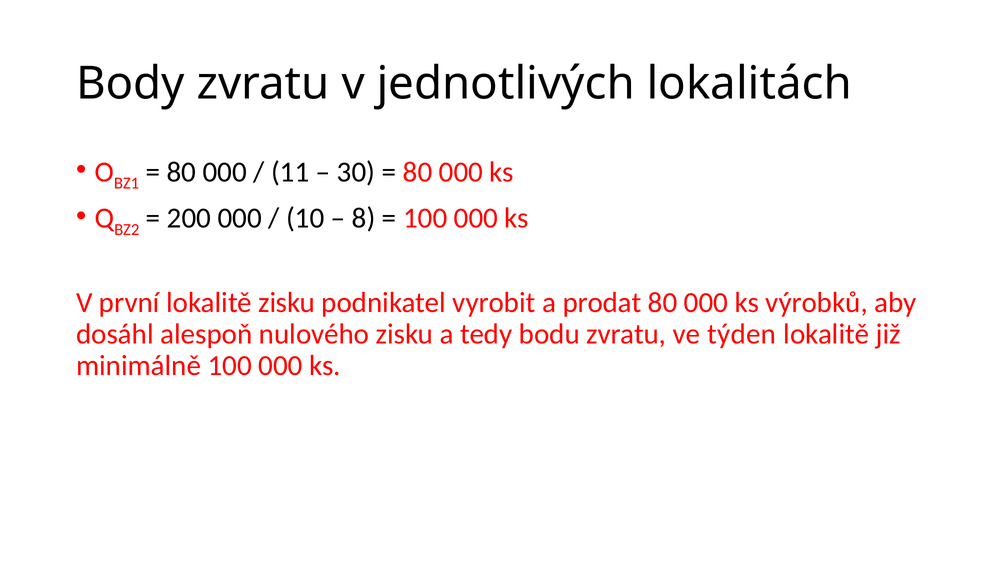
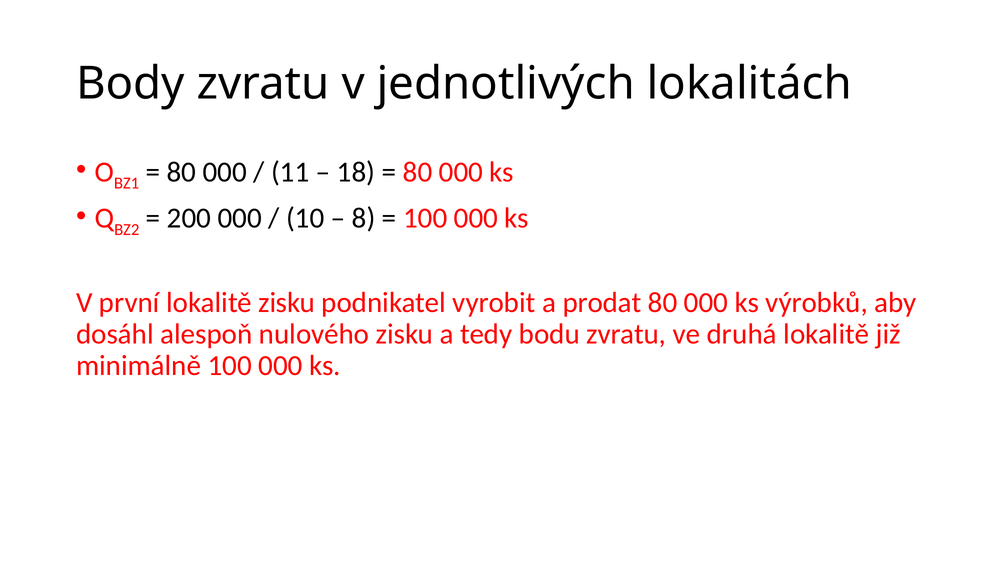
30: 30 -> 18 (356, 172)
týden: týden -> druhá (742, 334)
